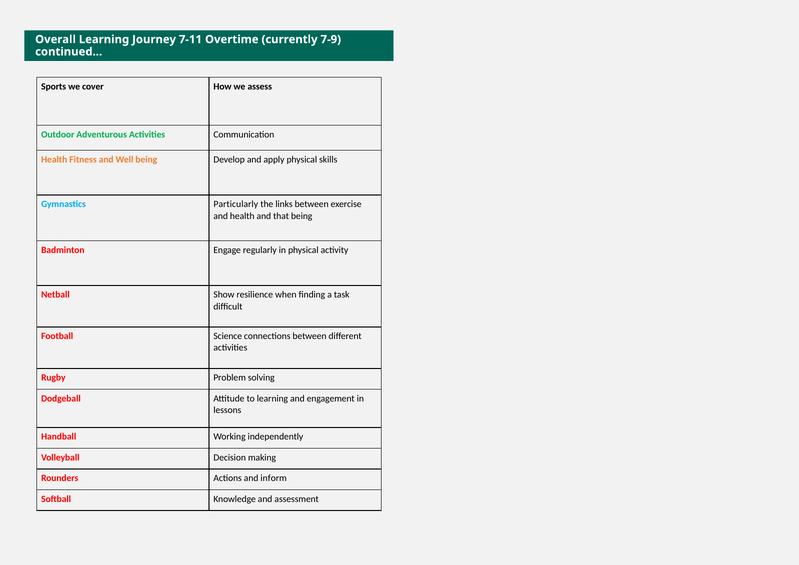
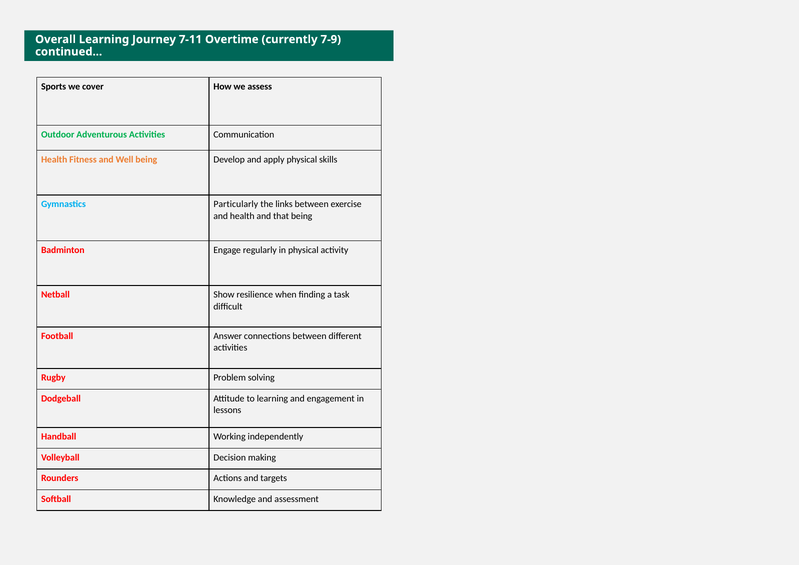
Science: Science -> Answer (228, 336)
inform: inform -> targets (274, 478)
